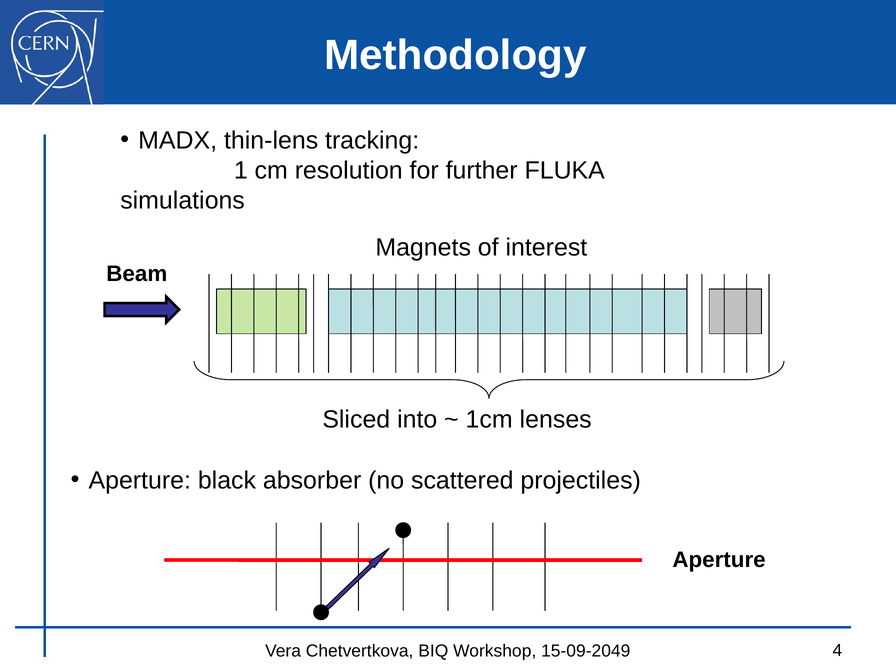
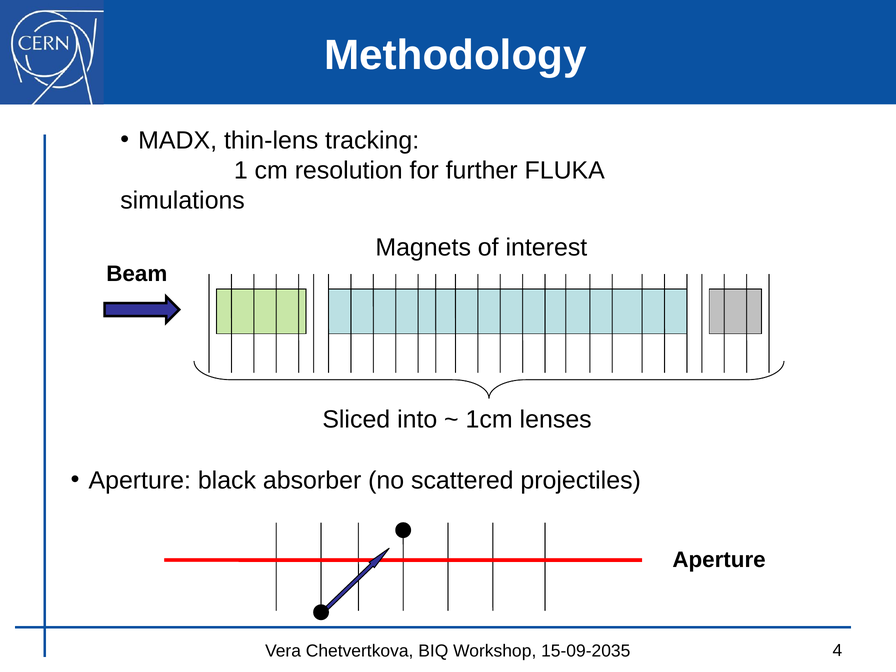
15-09-2049: 15-09-2049 -> 15-09-2035 (586, 651)
